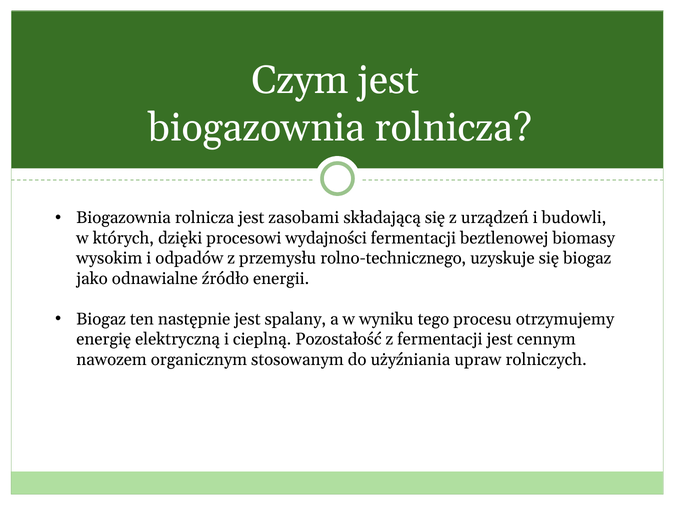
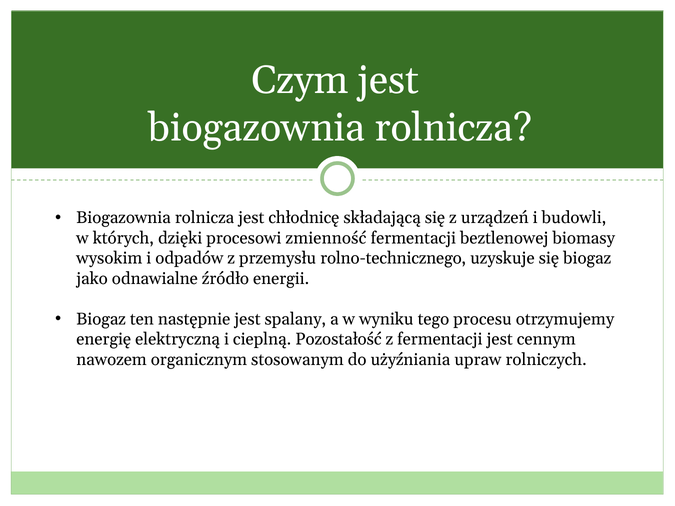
zasobami: zasobami -> chłodnicę (304, 218)
wydajności: wydajności -> zmienność (326, 238)
